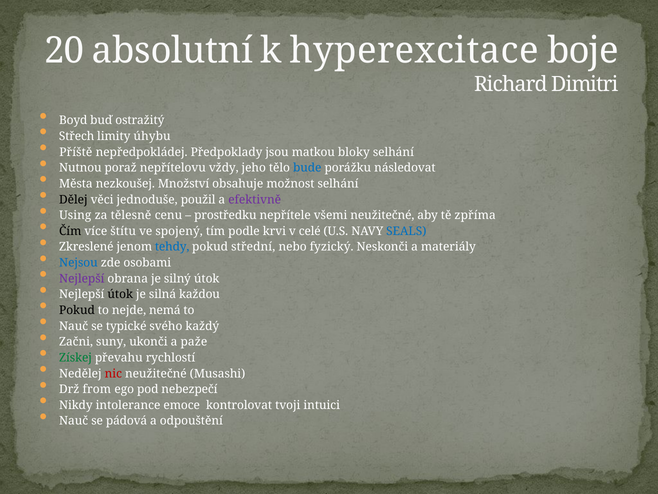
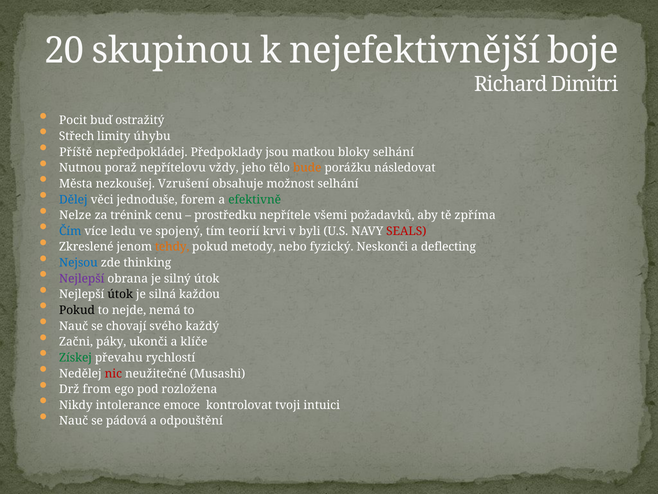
absolutní: absolutní -> skupinou (172, 51)
hyperexcitace: hyperexcitace -> nejefektivnější (415, 51)
Boyd: Boyd -> Pocit (73, 120)
bude colour: blue -> orange (307, 168)
Množství: Množství -> Vzrušení (183, 184)
Dělej colour: black -> blue (73, 199)
použil: použil -> forem (198, 199)
efektivně colour: purple -> green (255, 199)
Using: Using -> Nelze (75, 215)
tělesně: tělesně -> trénink (131, 215)
všemi neužitečné: neužitečné -> požadavků (382, 215)
Čím colour: black -> blue (70, 231)
štítu: štítu -> ledu (123, 231)
podle: podle -> teorií (244, 231)
celé: celé -> byli (310, 231)
SEALS colour: blue -> red (406, 231)
tehdy colour: blue -> orange (172, 247)
střední: střední -> metody (253, 247)
materiály: materiály -> deflecting (448, 247)
osobami: osobami -> thinking (147, 263)
typické: typické -> chovají (126, 326)
suny: suny -> páky (111, 342)
paže: paže -> klíče (194, 342)
nebezpečí: nebezpečí -> rozložena (189, 389)
